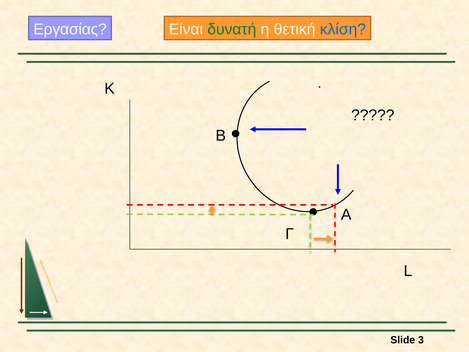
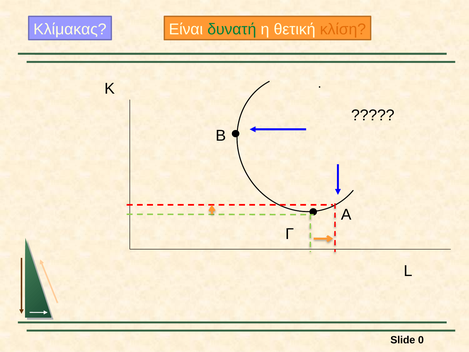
Εργασίας: Εργασίας -> Κλίμακας (70, 29)
κλίση colour: blue -> orange (343, 29)
3: 3 -> 0 (421, 340)
